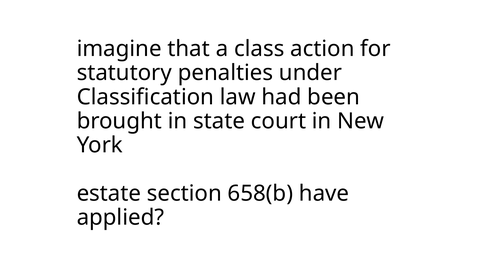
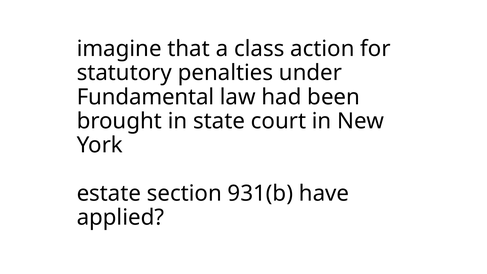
Classification: Classification -> Fundamental (145, 97)
658(b: 658(b -> 931(b (260, 193)
